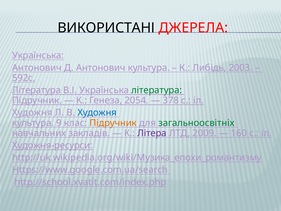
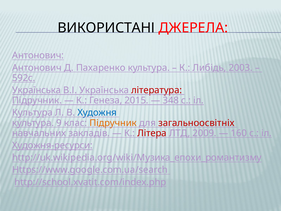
Українська: Українська -> Антонович (38, 55)
Д Антонович: Антонович -> Пахаренко (101, 68)
Література: Література -> Українська (37, 90)
література colour: green -> red (157, 90)
2054: 2054 -> 2015 (137, 100)
378: 378 -> 348 (171, 100)
Художня: Художня -> Культура (32, 113)
загальноосвітніх colour: green -> red (196, 123)
Літера colour: purple -> red (152, 133)
